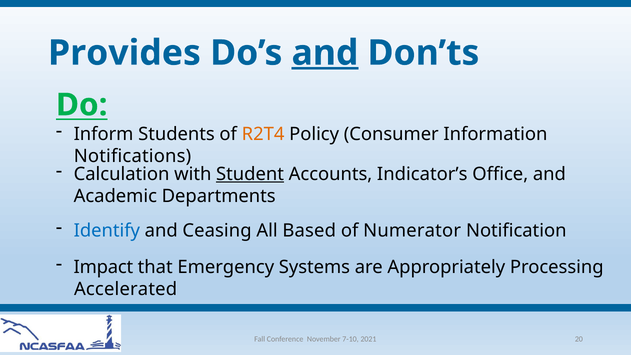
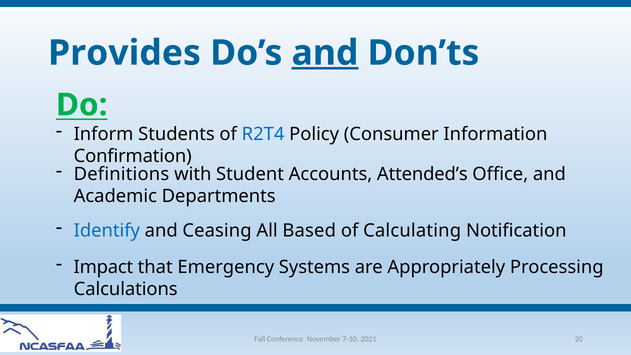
R2T4 colour: orange -> blue (263, 134)
Notifications: Notifications -> Confirmation (133, 156)
Calculation: Calculation -> Definitions (121, 174)
Student underline: present -> none (250, 174)
Indicator’s: Indicator’s -> Attended’s (422, 174)
Numerator: Numerator -> Calculating (412, 231)
Accelerated: Accelerated -> Calculations (126, 289)
